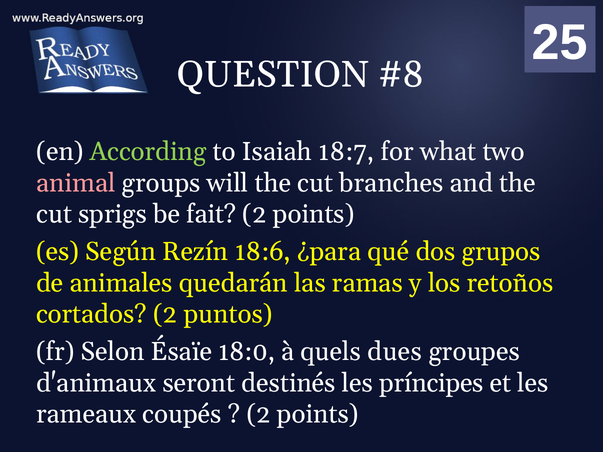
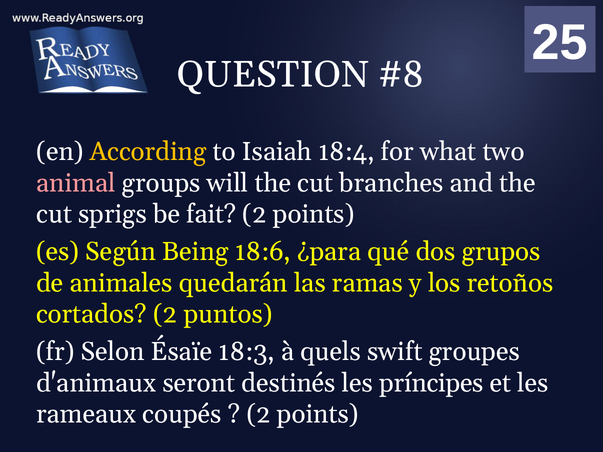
According colour: light green -> yellow (148, 152)
18:7: 18:7 -> 18:4 (346, 152)
Rezín: Rezín -> Being (195, 252)
18:0: 18:0 -> 18:3 (247, 352)
dues: dues -> swift (395, 352)
